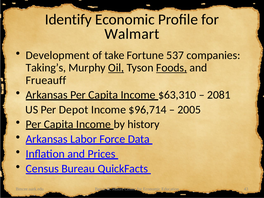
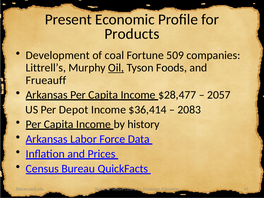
Identify: Identify -> Present (68, 19)
Walmart: Walmart -> Products (132, 34)
take: take -> coal (114, 55)
537: 537 -> 509 (175, 55)
Taking’s: Taking’s -> Littrell’s (46, 68)
Foods underline: present -> none (172, 68)
$63,310: $63,310 -> $28,477 (177, 95)
2081: 2081 -> 2057 (219, 95)
$96,714: $96,714 -> $36,414 (148, 110)
2005: 2005 -> 2083 (189, 110)
